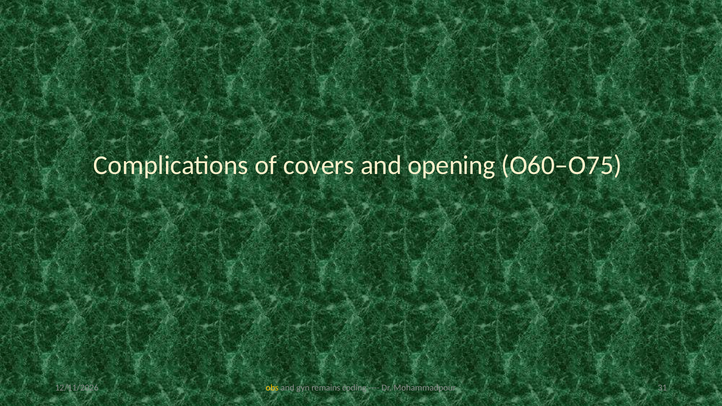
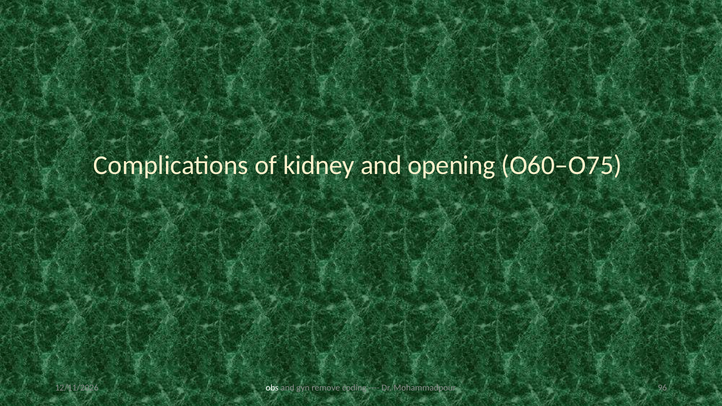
covers: covers -> kidney (319, 165)
obs colour: yellow -> white (272, 388)
remains: remains -> remove (326, 388)
31: 31 -> 96 (662, 388)
